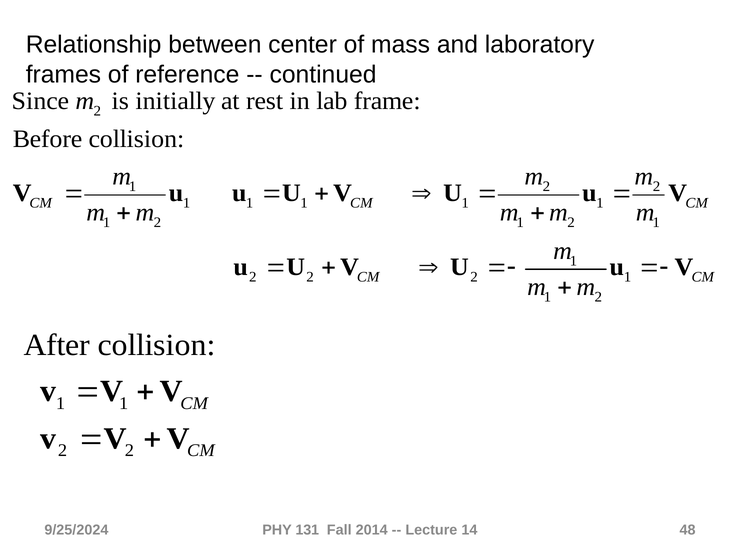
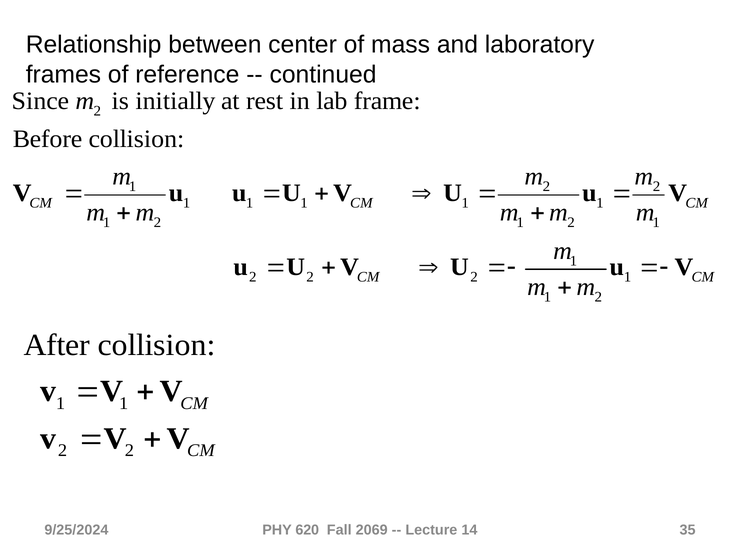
131: 131 -> 620 (307, 530)
2014: 2014 -> 2069 (372, 530)
48: 48 -> 35 (688, 530)
